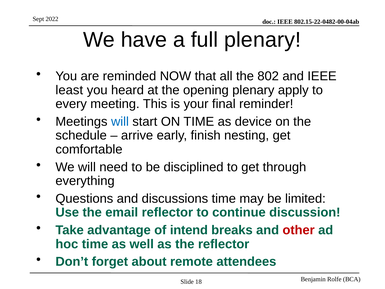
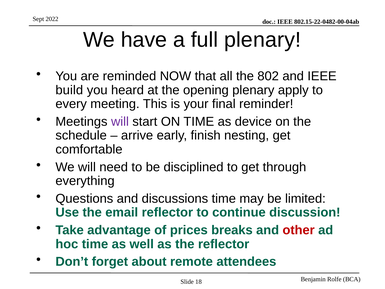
least: least -> build (69, 90)
will colour: blue -> purple (120, 121)
intend: intend -> prices (189, 230)
